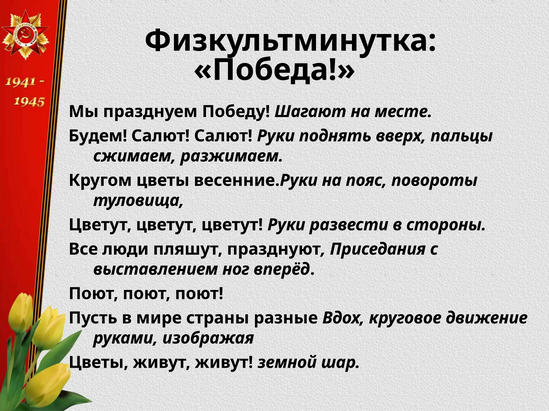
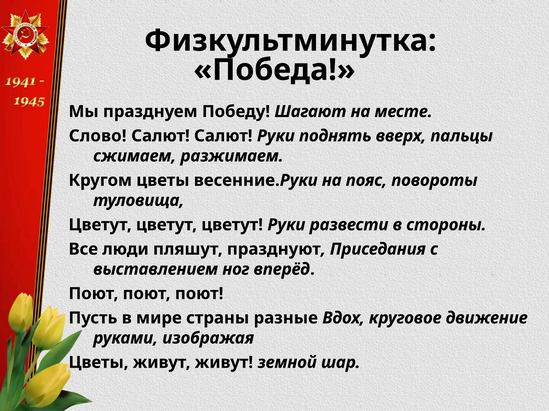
Будем: Будем -> Слово (98, 136)
